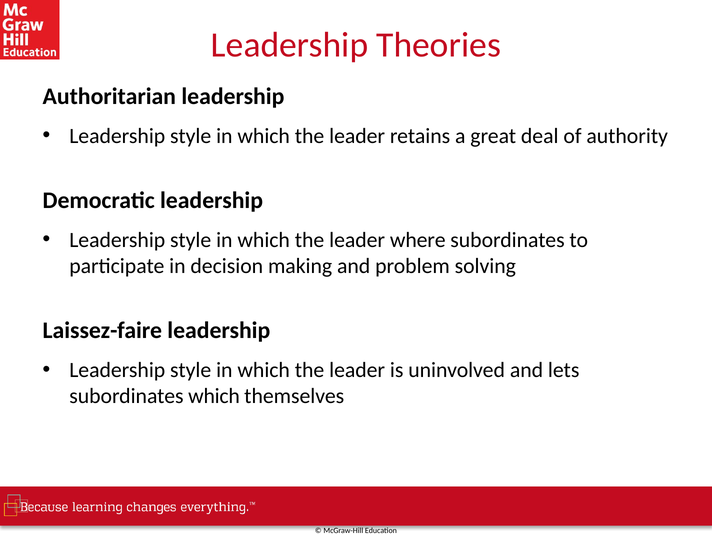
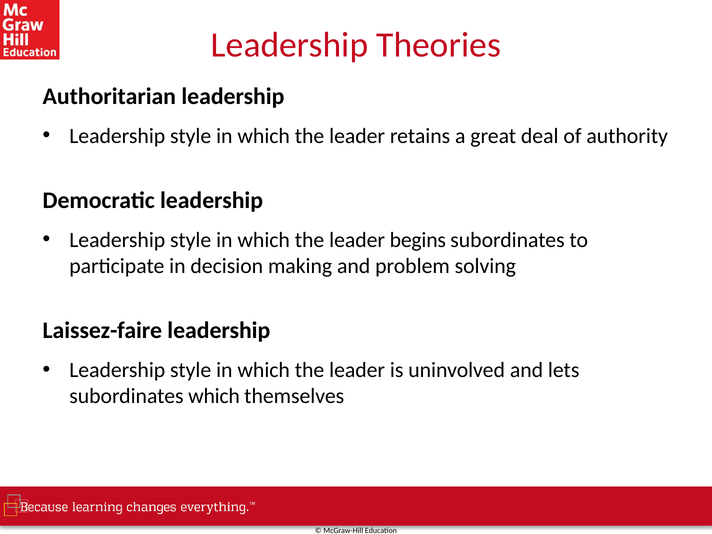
where: where -> begins (418, 240)
